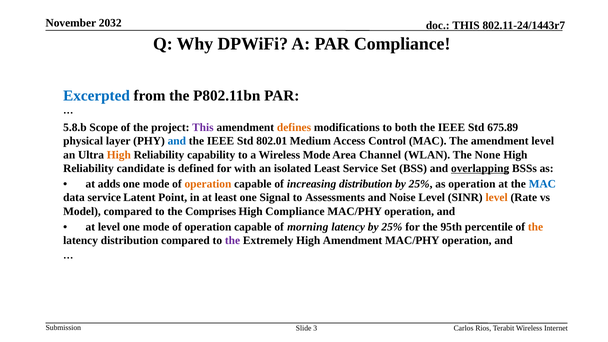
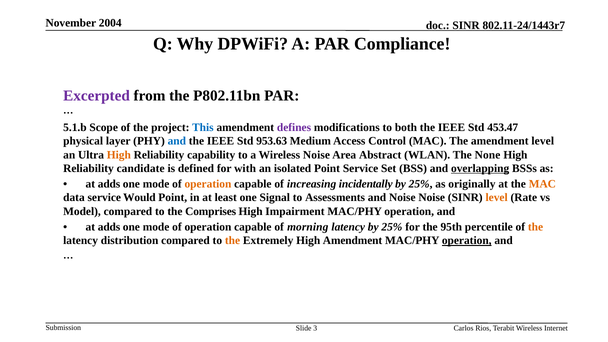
2032: 2032 -> 2004 (110, 23)
THIS: THIS -> SINR (466, 25)
Excerpted colour: blue -> purple (97, 96)
5.8.b: 5.8.b -> 5.1.b (75, 127)
This colour: purple -> blue (203, 127)
defines colour: orange -> purple (294, 127)
675.89: 675.89 -> 453.47 (503, 127)
802.01: 802.01 -> 953.63 (272, 141)
Wireless Mode: Mode -> Noise (316, 155)
Channel: Channel -> Abstract (380, 155)
isolated Least: Least -> Point (327, 168)
increasing distribution: distribution -> incidentally (366, 184)
as operation: operation -> originally (472, 184)
MAC colour: blue -> orange (542, 184)
Latent: Latent -> Would (139, 198)
Noise Level: Level -> Noise (432, 198)
High Compliance: Compliance -> Impairment (295, 211)
level: level -> adds (109, 227)
the colour: purple -> orange (232, 241)
operation underline: none -> present (467, 241)
